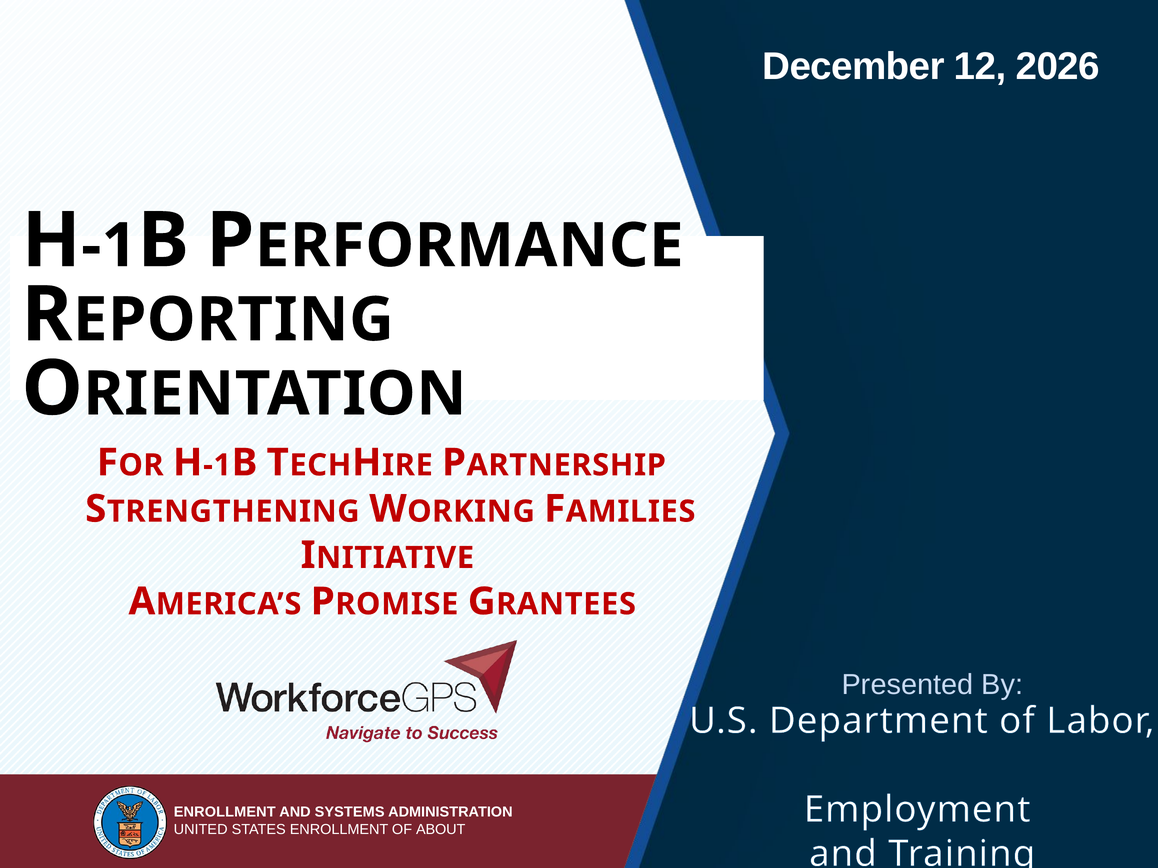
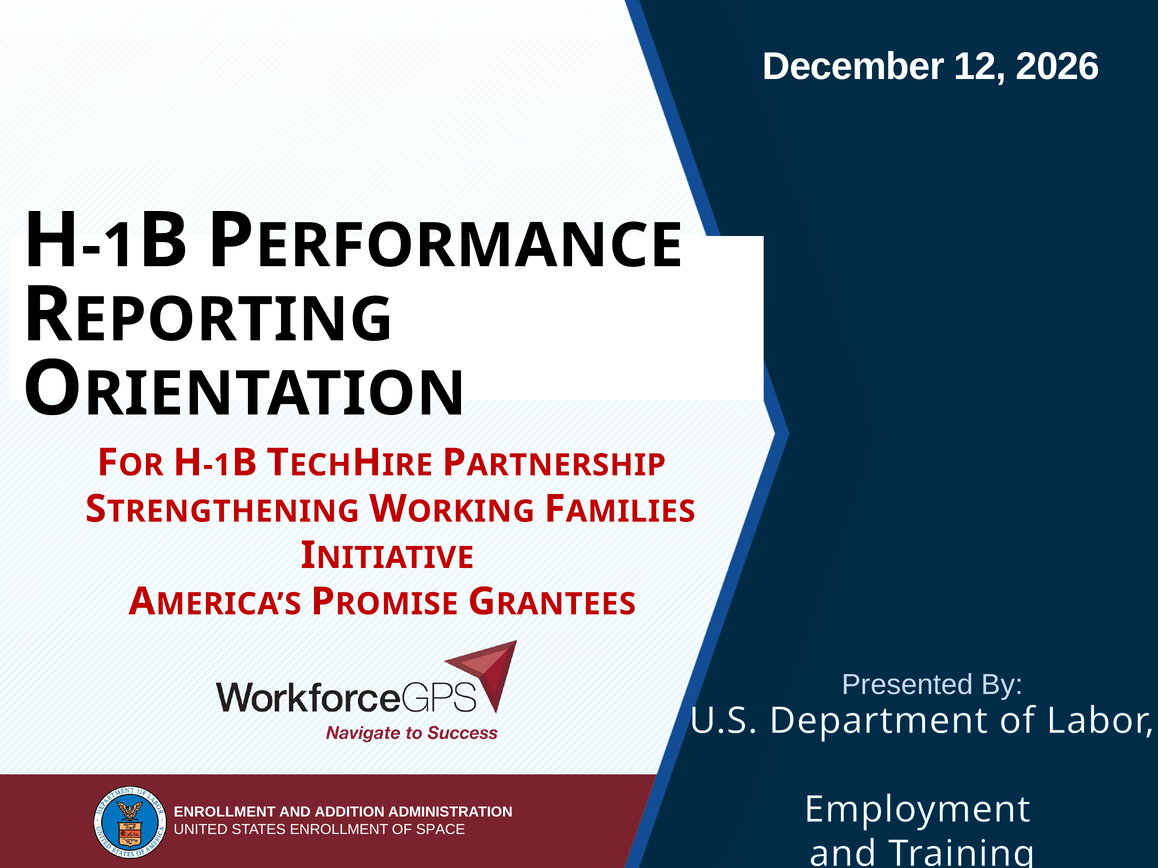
SYSTEMS: SYSTEMS -> ADDITION (350, 813)
ABOUT: ABOUT -> SPACE (441, 830)
